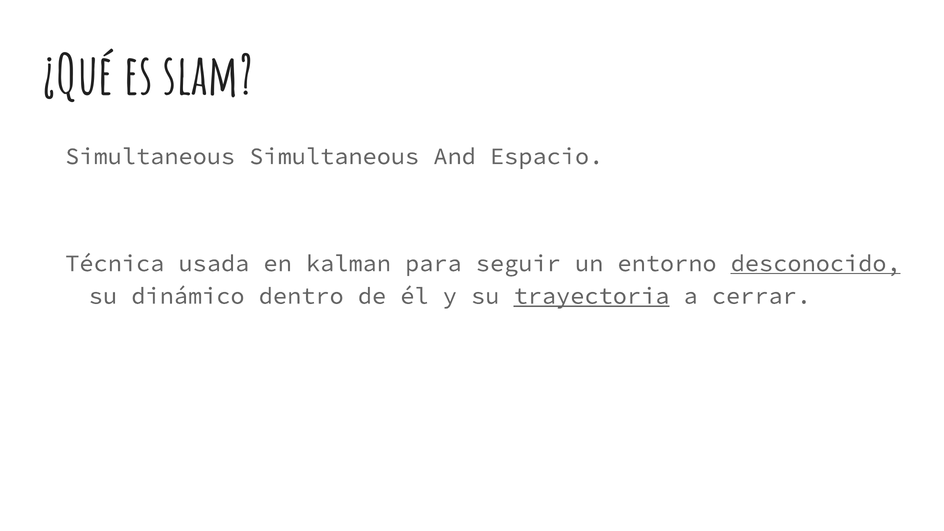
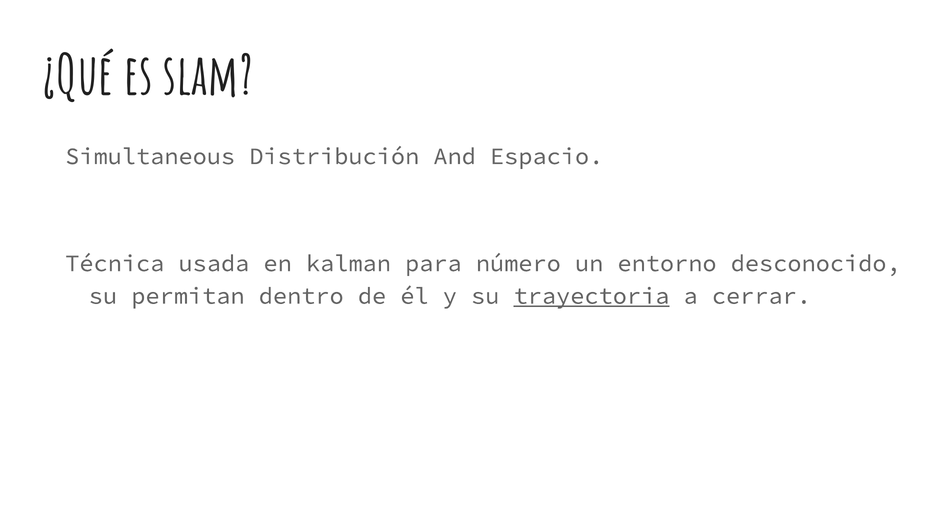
Simultaneous Simultaneous: Simultaneous -> Distribución (334, 156)
seguir: seguir -> número (518, 263)
desconocido underline: present -> none (816, 263)
dinámico: dinámico -> permitan (188, 296)
